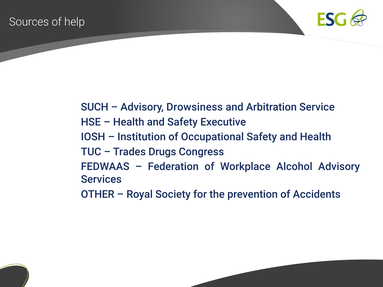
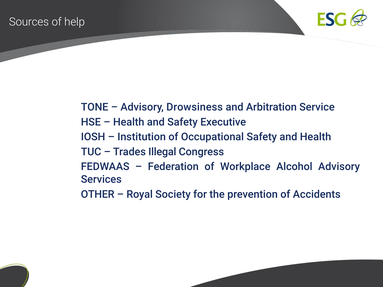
SUCH: SUCH -> TONE (95, 107)
Drugs: Drugs -> Illegal (162, 152)
